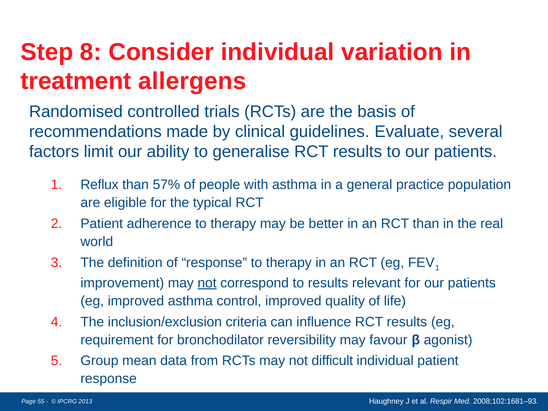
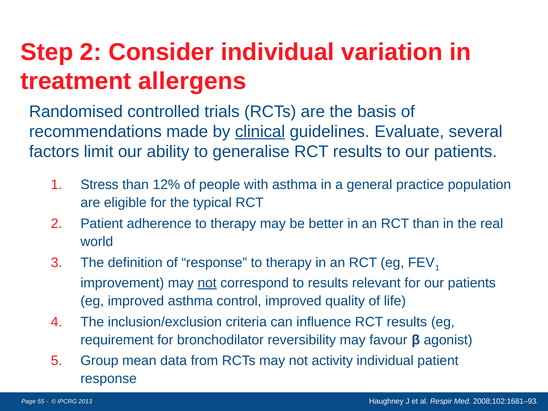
Step 8: 8 -> 2 (91, 52)
clinical underline: none -> present (260, 132)
Reflux: Reflux -> Stress (100, 185)
57%: 57% -> 12% (166, 185)
difficult: difficult -> activity (332, 361)
